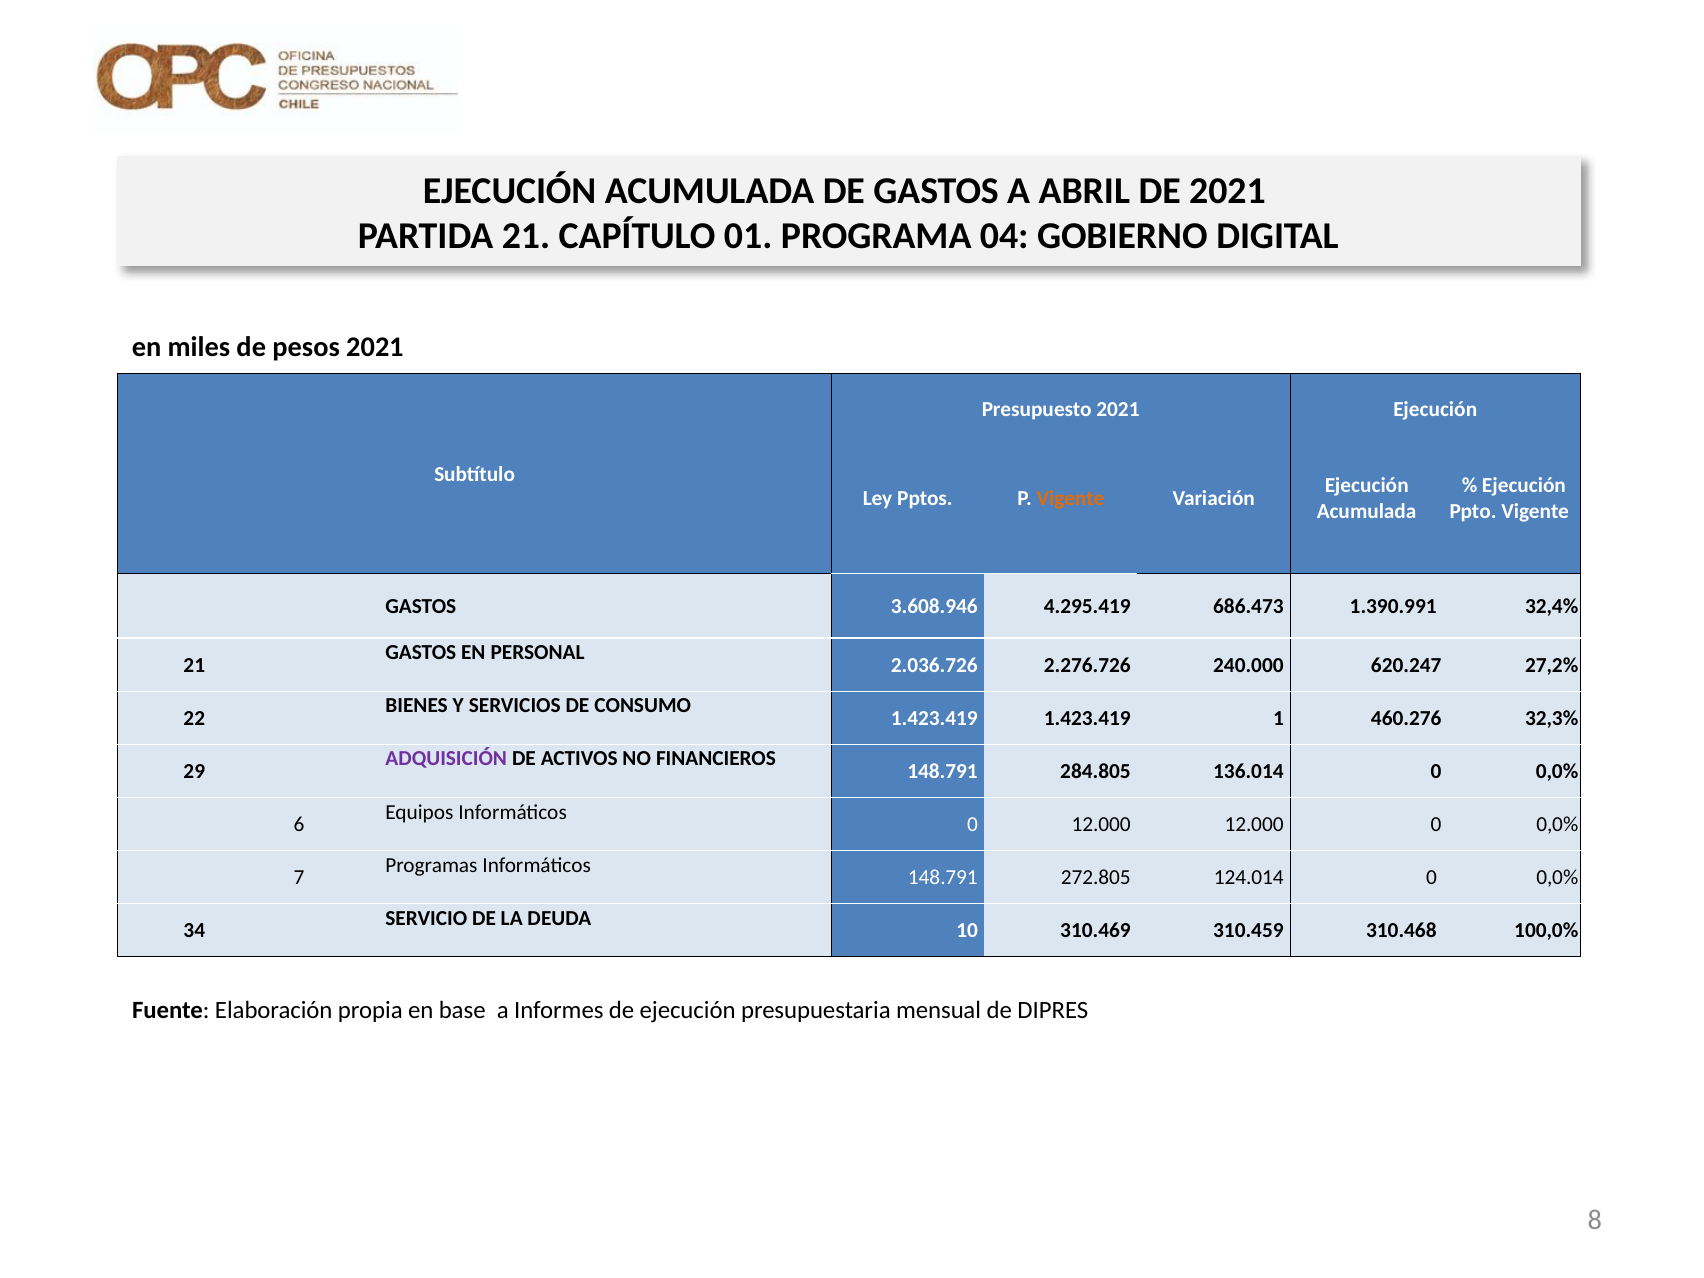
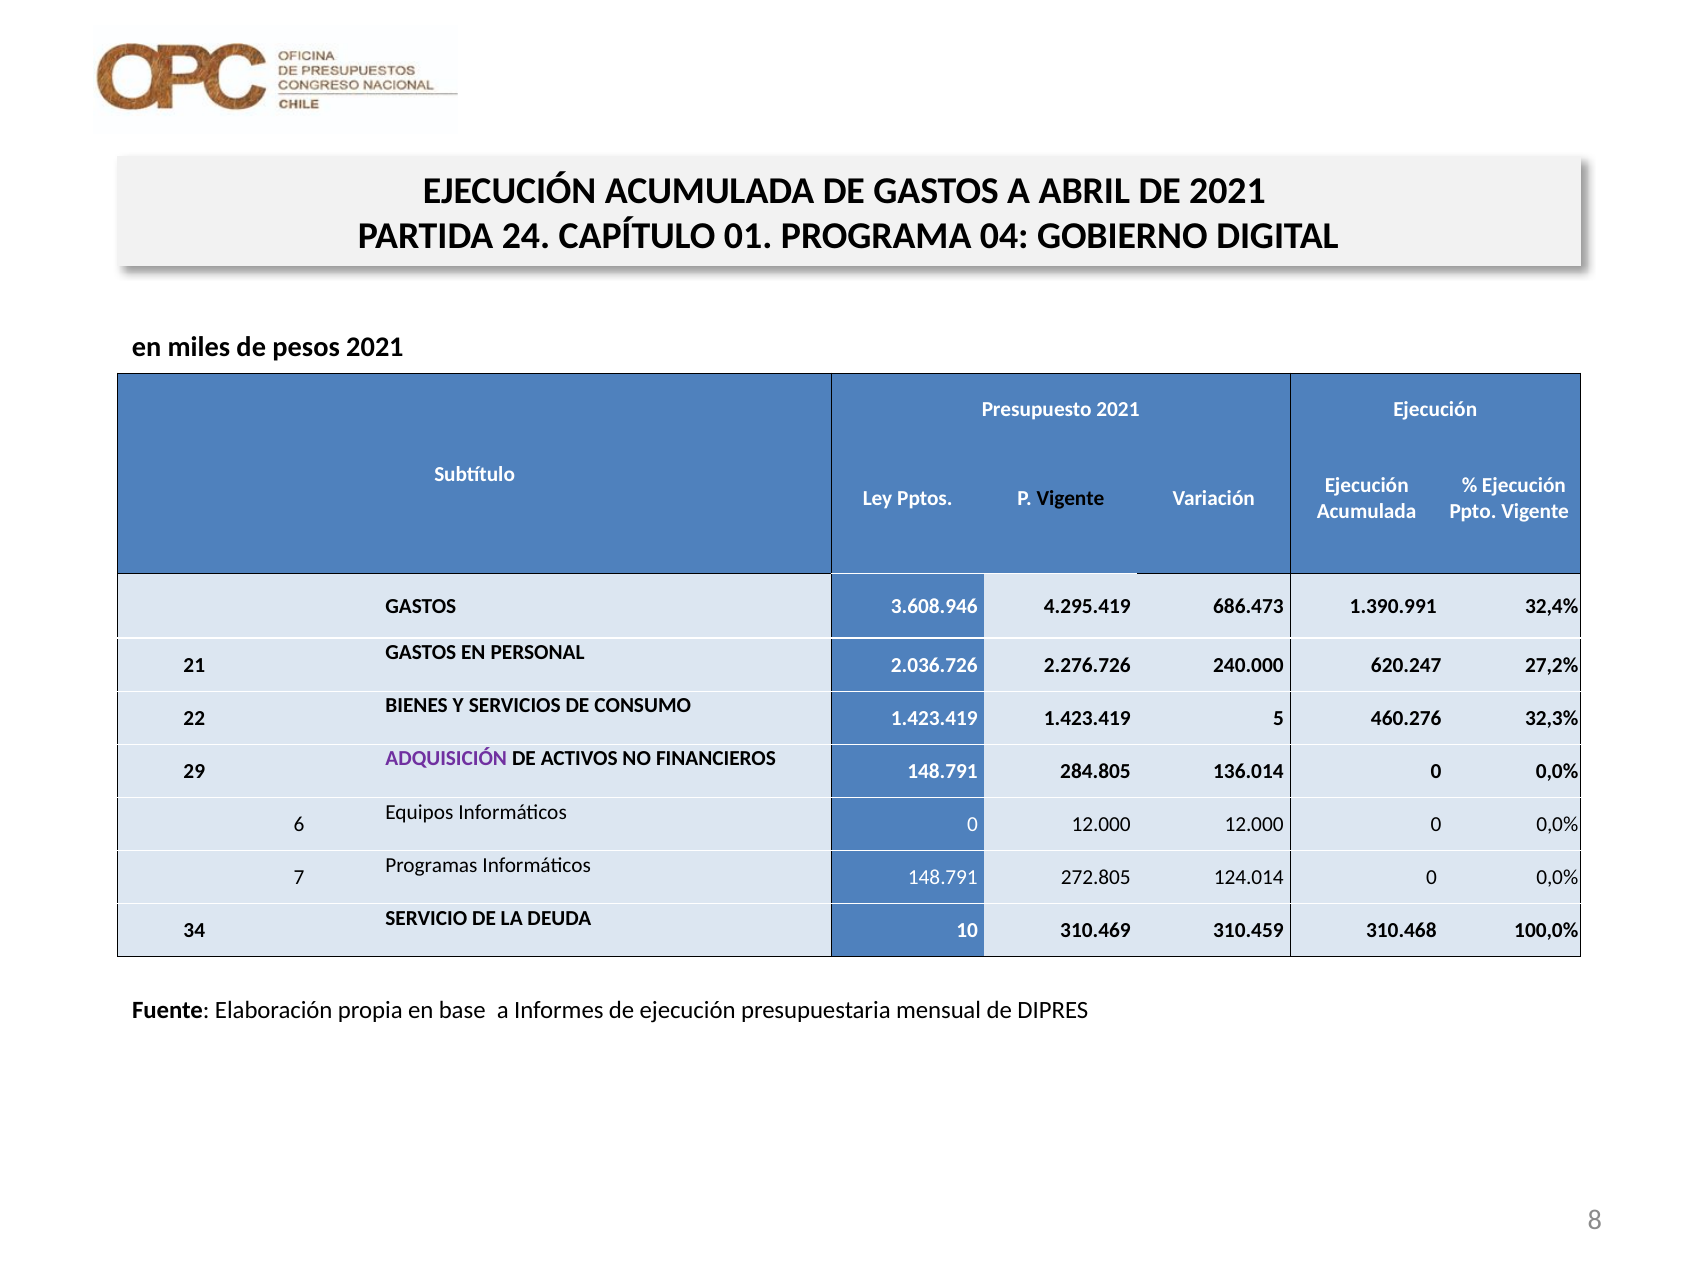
PARTIDA 21: 21 -> 24 (526, 236)
Vigente colour: orange -> black (1070, 499)
1: 1 -> 5 (1279, 719)
